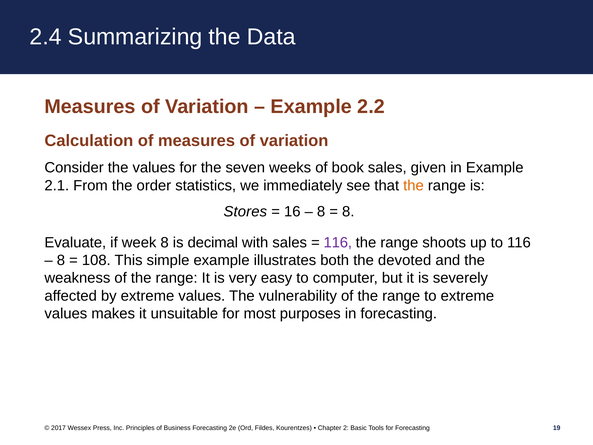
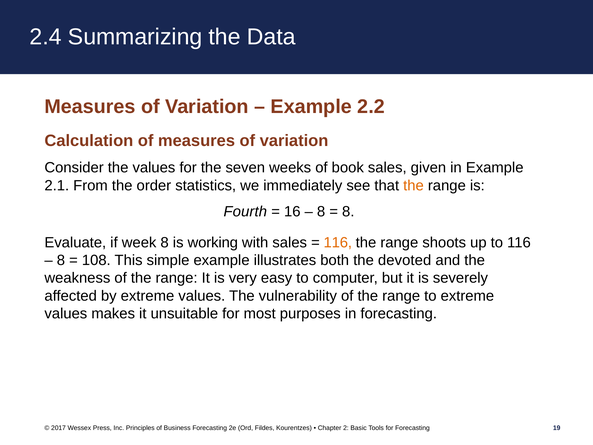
Stores: Stores -> Fourth (245, 211)
decimal: decimal -> working (213, 242)
116 colour: purple -> orange (338, 242)
